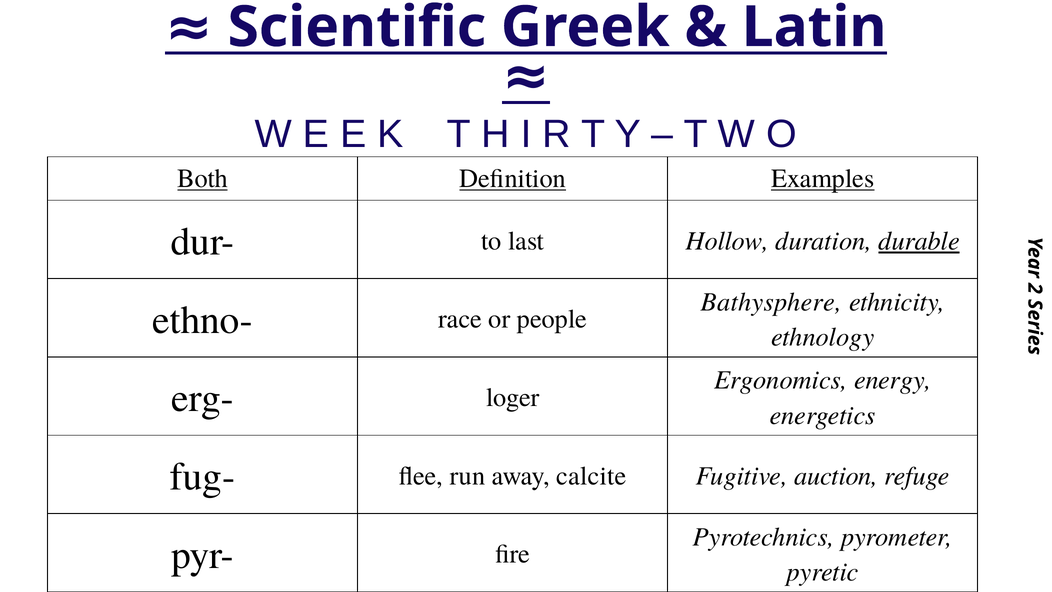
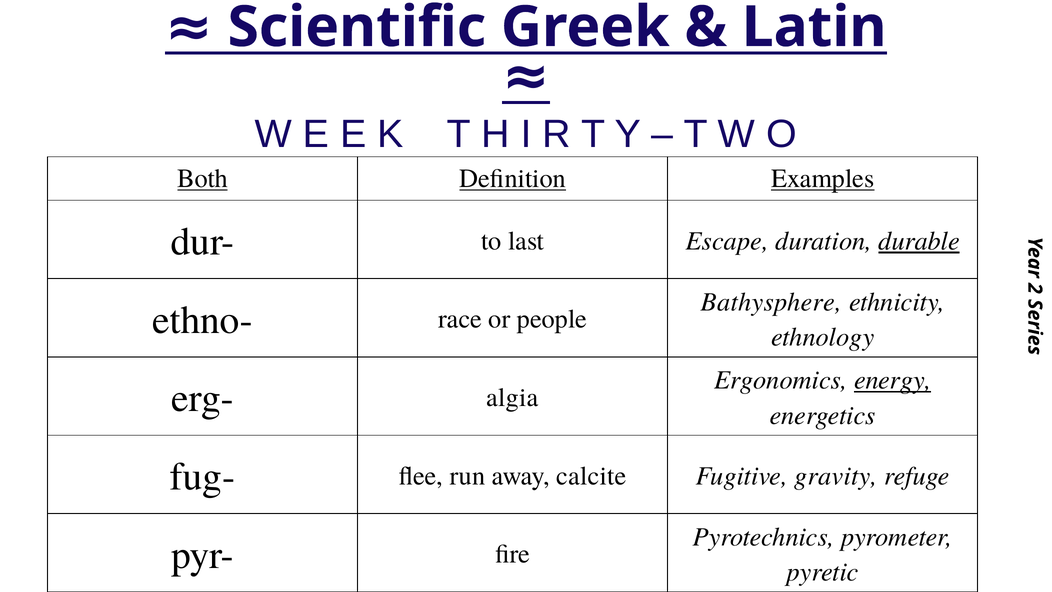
Hollow: Hollow -> Escape (727, 241)
energy underline: none -> present (893, 380)
loger: loger -> algia (512, 397)
auction: auction -> gravity (836, 476)
